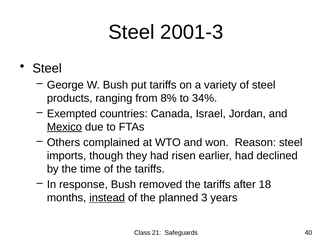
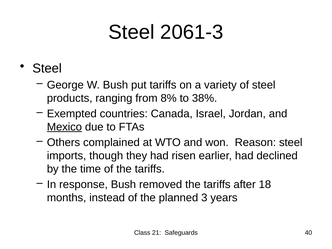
2001-3: 2001-3 -> 2061-3 (192, 32)
34%: 34% -> 38% (205, 98)
instead underline: present -> none (107, 198)
